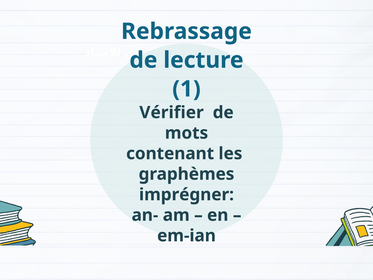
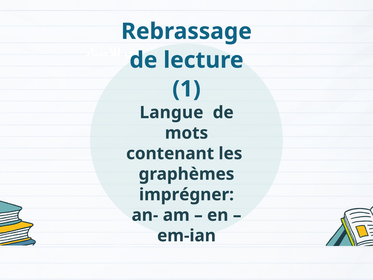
Vérifier: Vérifier -> Langue (171, 112)
